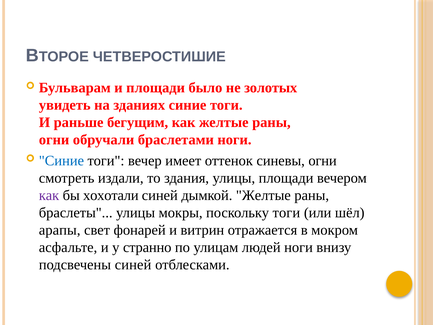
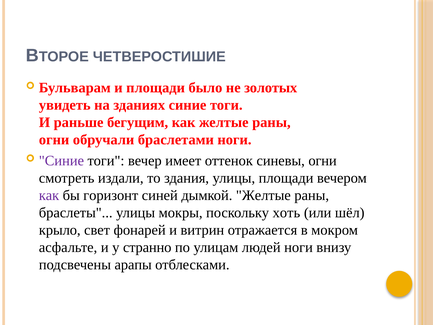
Синие colour: blue -> purple (61, 160)
хохотали: хохотали -> горизонт (111, 195)
поскольку тоги: тоги -> хоть (286, 212)
арапы: арапы -> крыло (60, 230)
подсвечены синей: синей -> арапы (133, 264)
